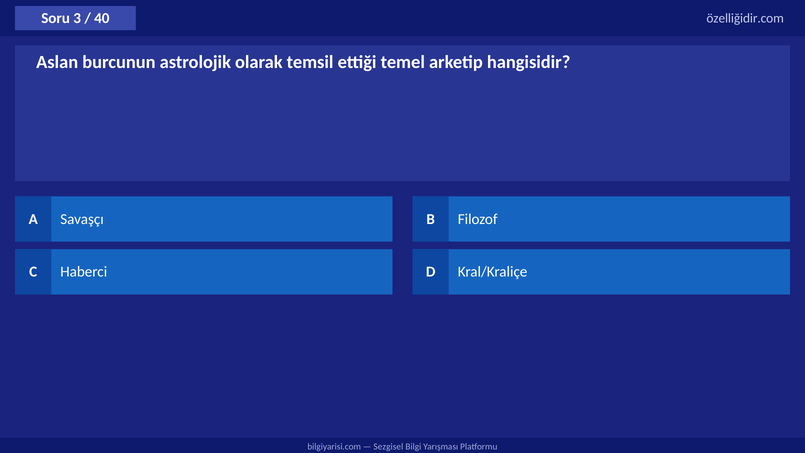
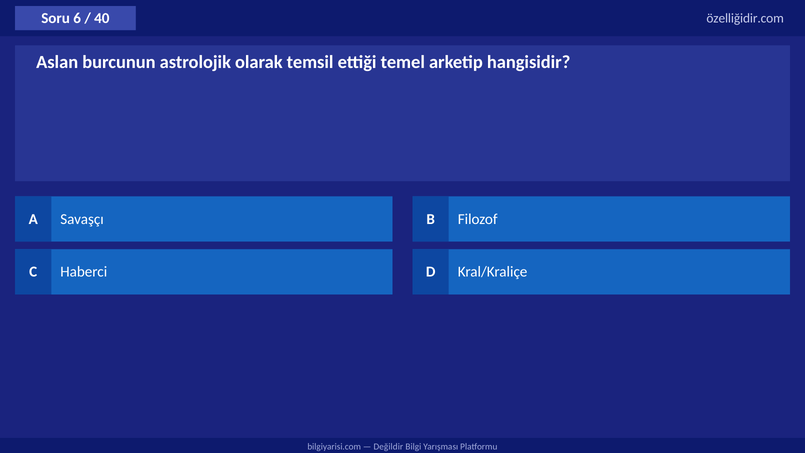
3: 3 -> 6 (77, 18)
Sezgisel: Sezgisel -> Değildir (388, 447)
